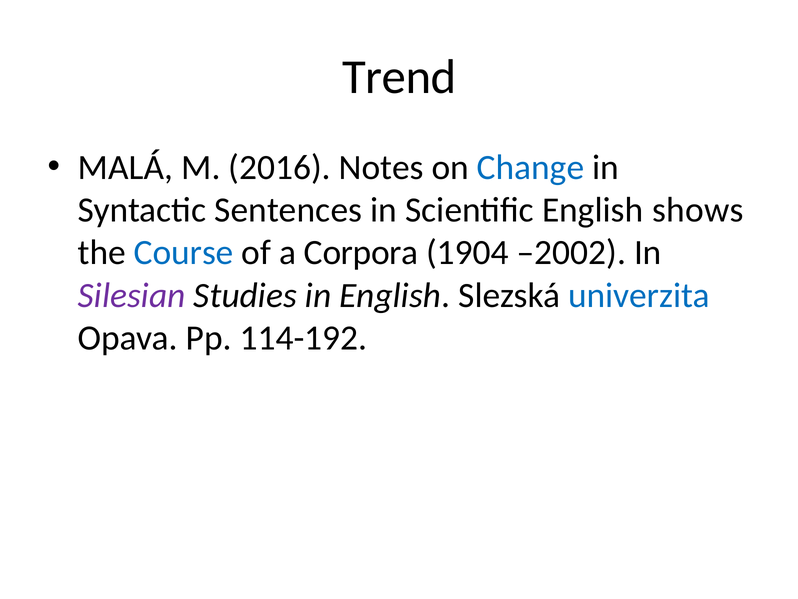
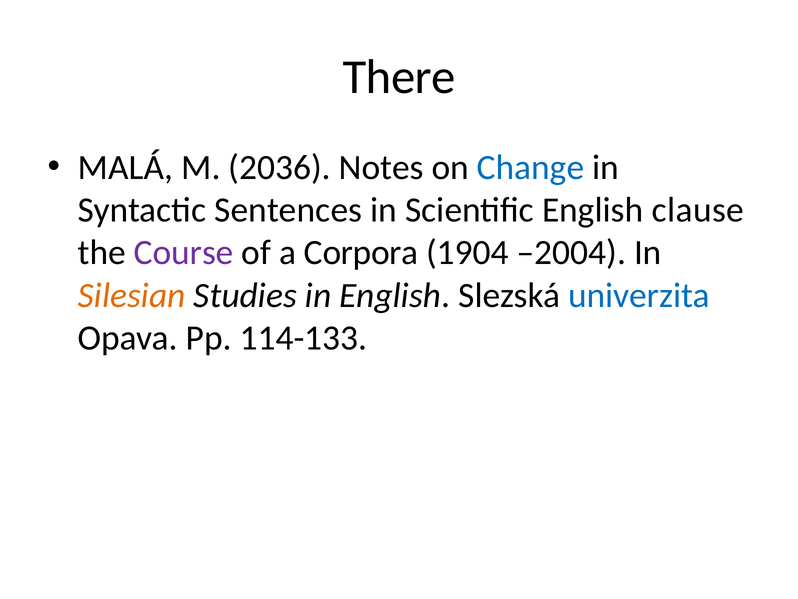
Trend: Trend -> There (399, 77)
2016: 2016 -> 2036 (280, 167)
shows: shows -> clause (698, 210)
Course colour: blue -> purple (184, 253)
–2002: –2002 -> –2004 (571, 253)
Silesian colour: purple -> orange (132, 295)
114-192: 114-192 -> 114-133 (304, 338)
